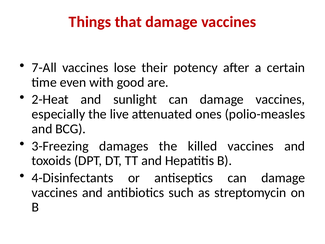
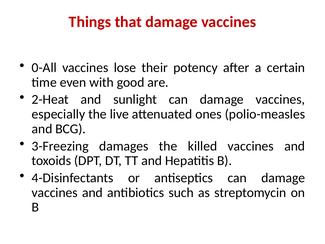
7-All: 7-All -> 0-All (44, 68)
